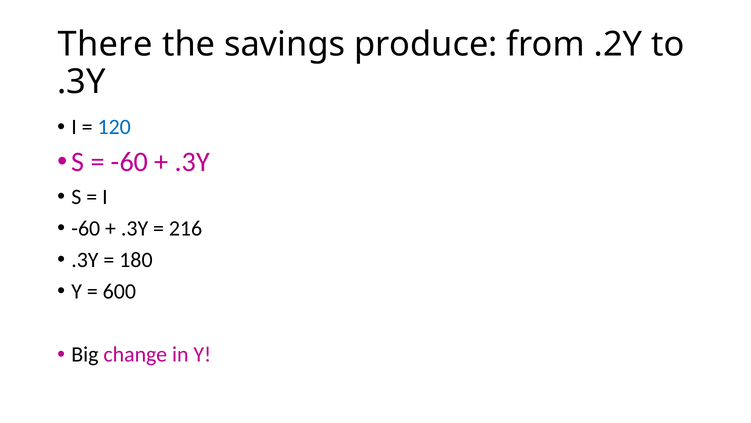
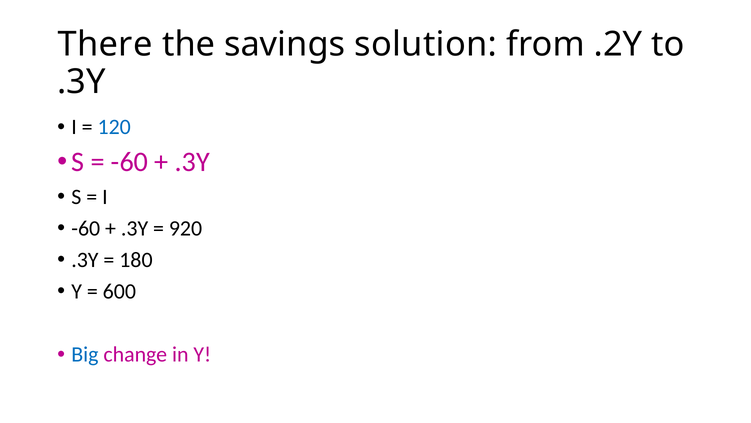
produce: produce -> solution (426, 45)
216: 216 -> 920 (186, 228)
Big colour: black -> blue (85, 354)
